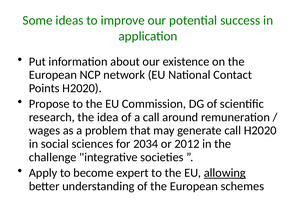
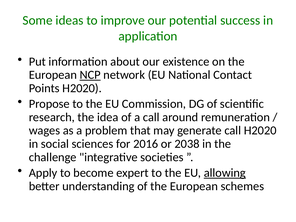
NCP underline: none -> present (90, 75)
2034: 2034 -> 2016 (146, 144)
2012: 2012 -> 2038 (187, 144)
